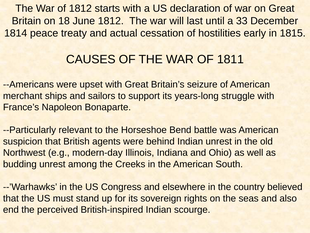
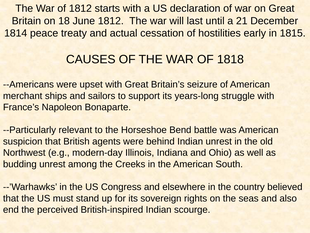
33: 33 -> 21 (242, 21)
1811: 1811 -> 1818 (230, 59)
